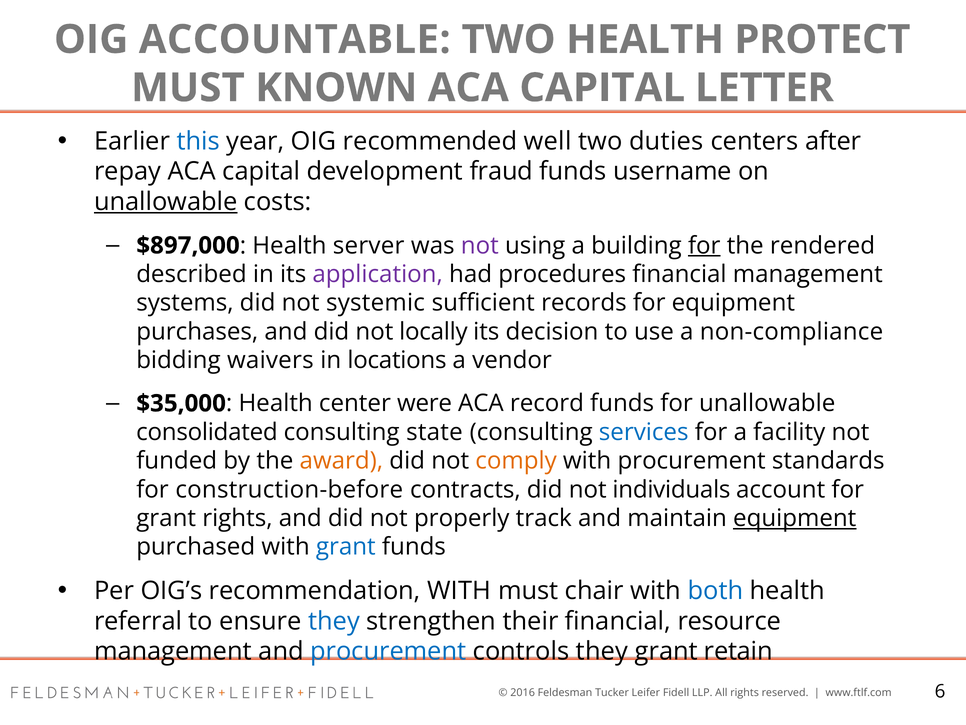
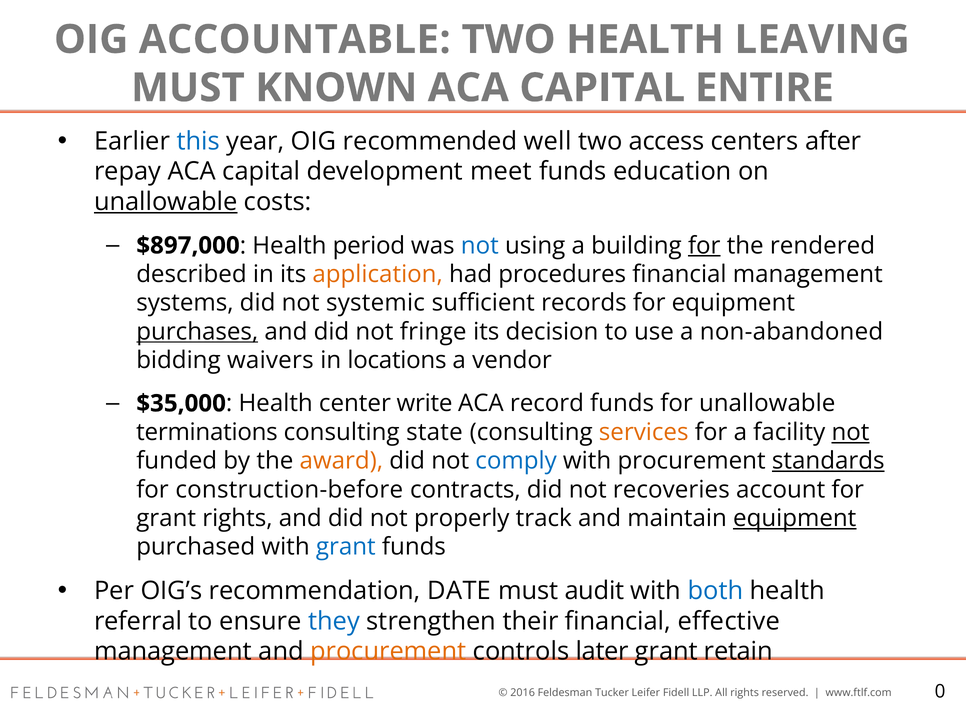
PROTECT: PROTECT -> LEAVING (822, 40)
LETTER: LETTER -> ENTIRE (764, 88)
duties: duties -> access (667, 141)
fraud: fraud -> meet (501, 171)
username: username -> education (672, 171)
server: server -> period (369, 245)
not colour: purple -> blue (480, 245)
application colour: purple -> orange (378, 274)
purchases underline: none -> present (197, 331)
locally: locally -> fringe (433, 331)
non-compliance: non-compliance -> non-abandoned (792, 331)
were: were -> write (425, 403)
consolidated: consolidated -> terminations (207, 432)
services colour: blue -> orange (644, 432)
not underline: none -> present (850, 432)
comply colour: orange -> blue (516, 461)
standards underline: none -> present (828, 461)
individuals: individuals -> recoveries (671, 489)
recommendation WITH: WITH -> DATE (459, 591)
chair: chair -> audit (594, 591)
resource: resource -> effective (729, 621)
procurement colour: blue -> orange (388, 651)
controls they: they -> later (602, 651)
6: 6 -> 0 (940, 691)
